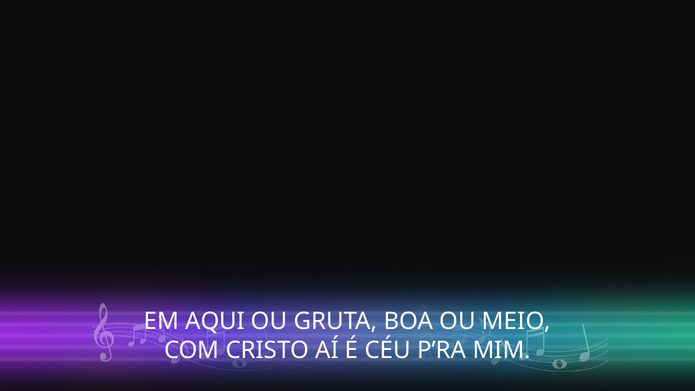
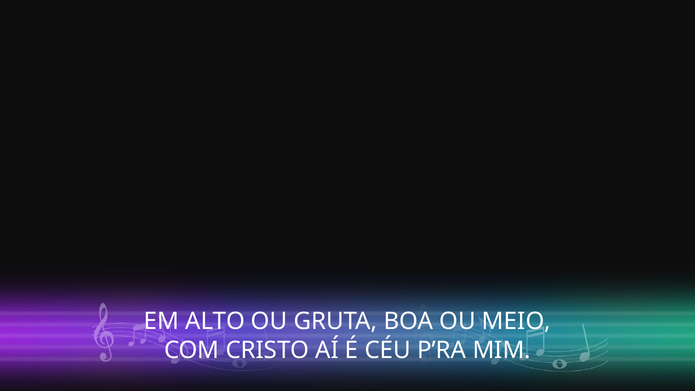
AQUI: AQUI -> ALTO (215, 321)
